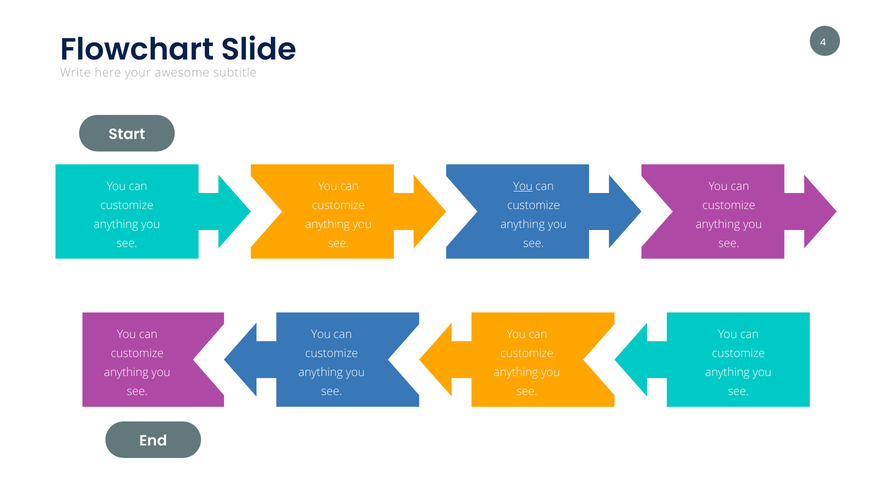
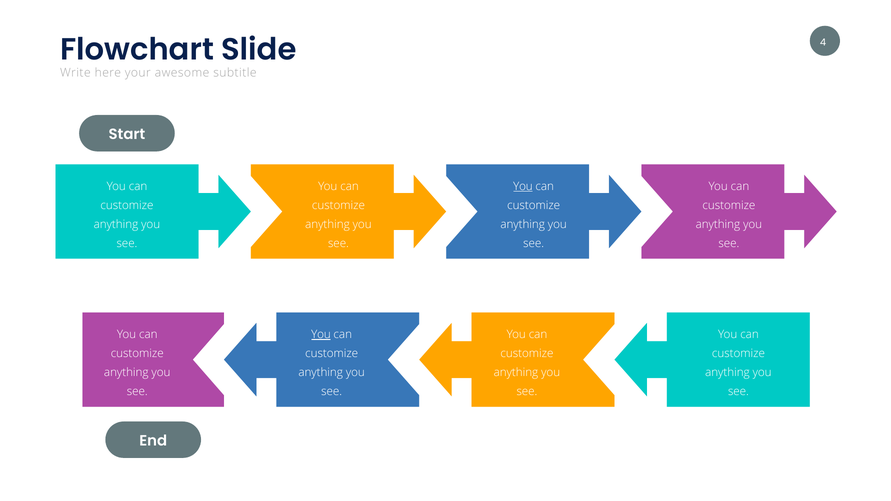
You underline: none -> present (321, 335)
